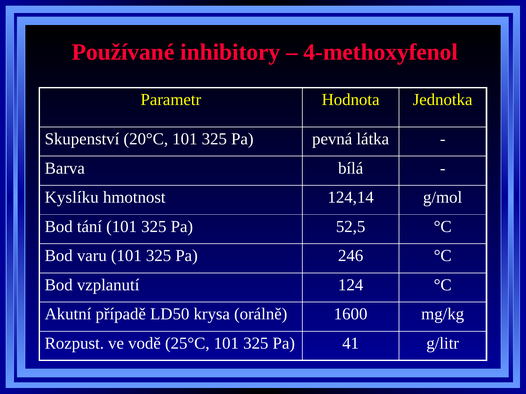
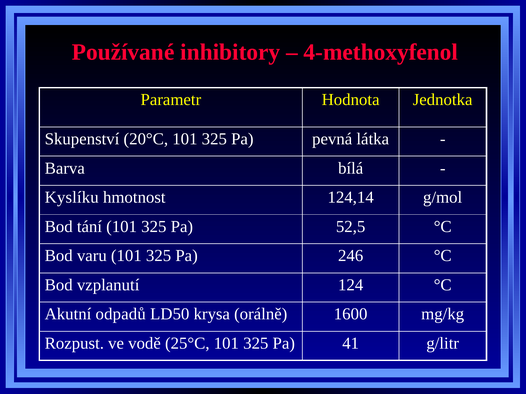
případě: případě -> odpadů (121, 315)
